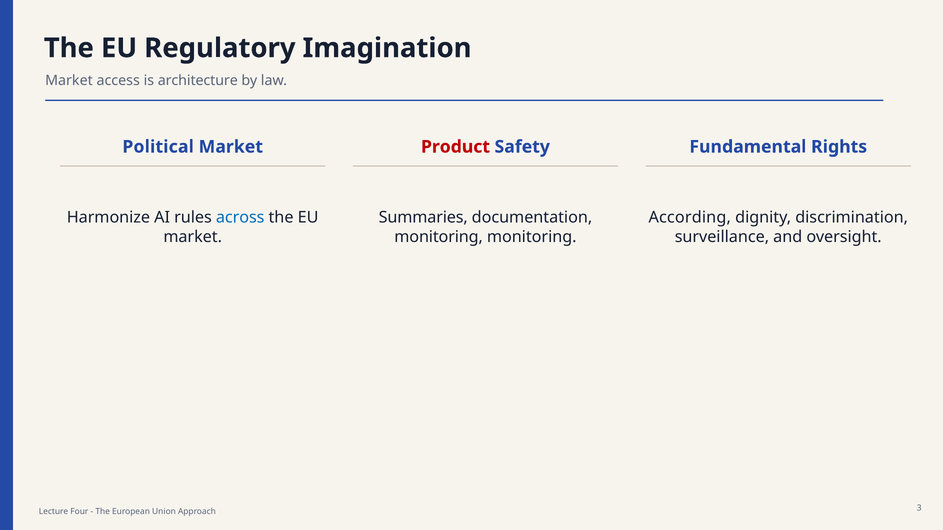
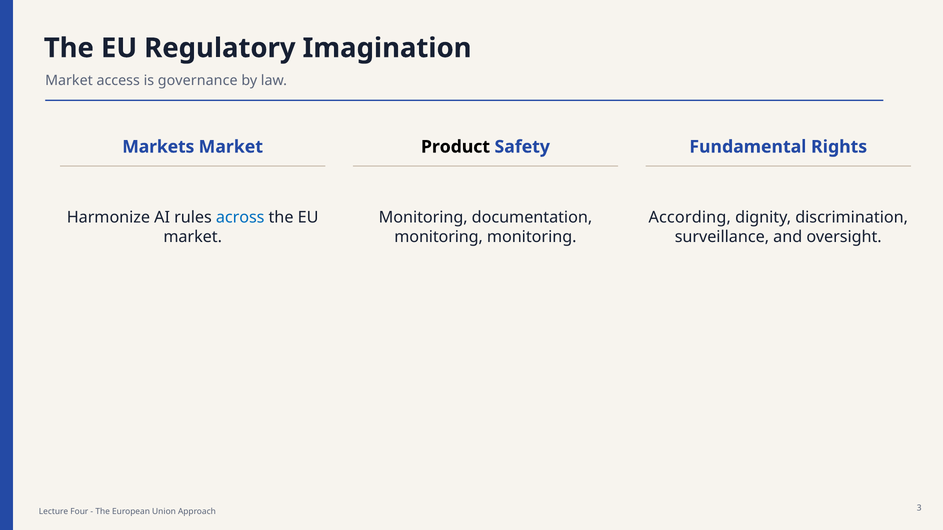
architecture: architecture -> governance (198, 81)
Political: Political -> Markets (158, 147)
Product colour: red -> black (455, 147)
Summaries: Summaries -> Monitoring (423, 218)
